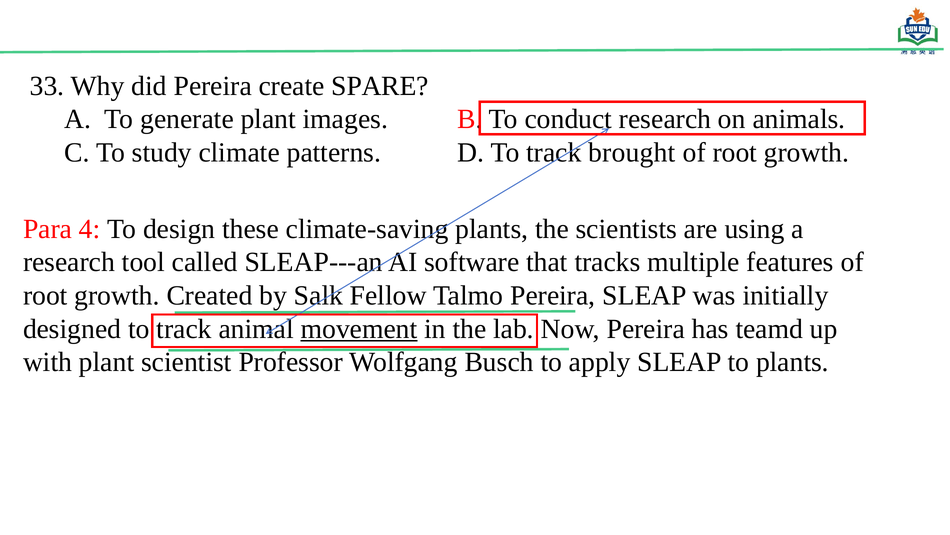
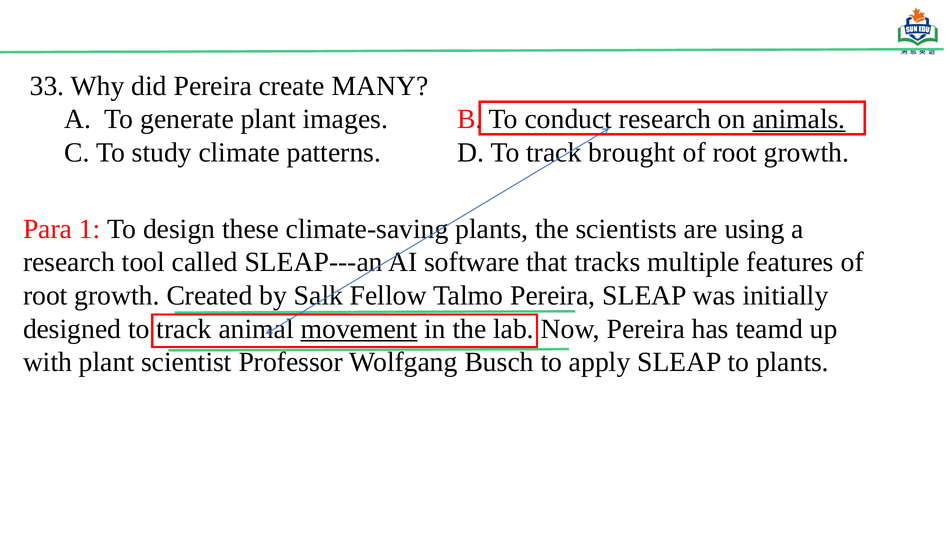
SPARE: SPARE -> MANY (380, 86)
animals underline: none -> present (799, 119)
4: 4 -> 1 (90, 229)
